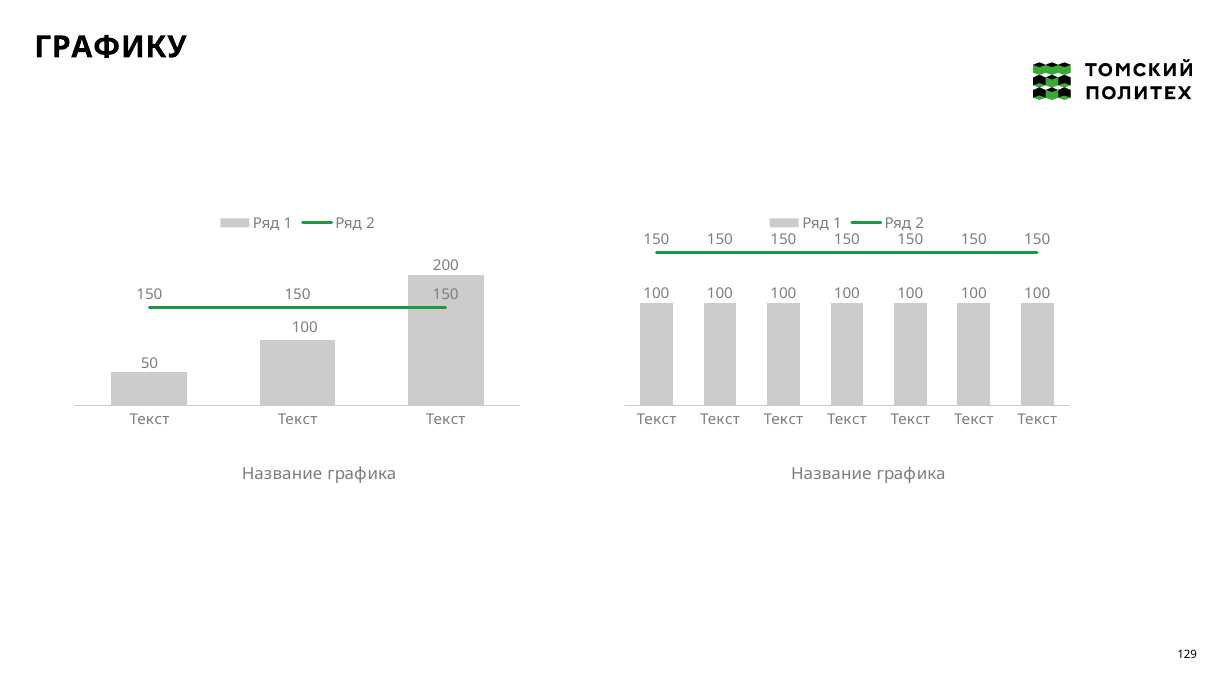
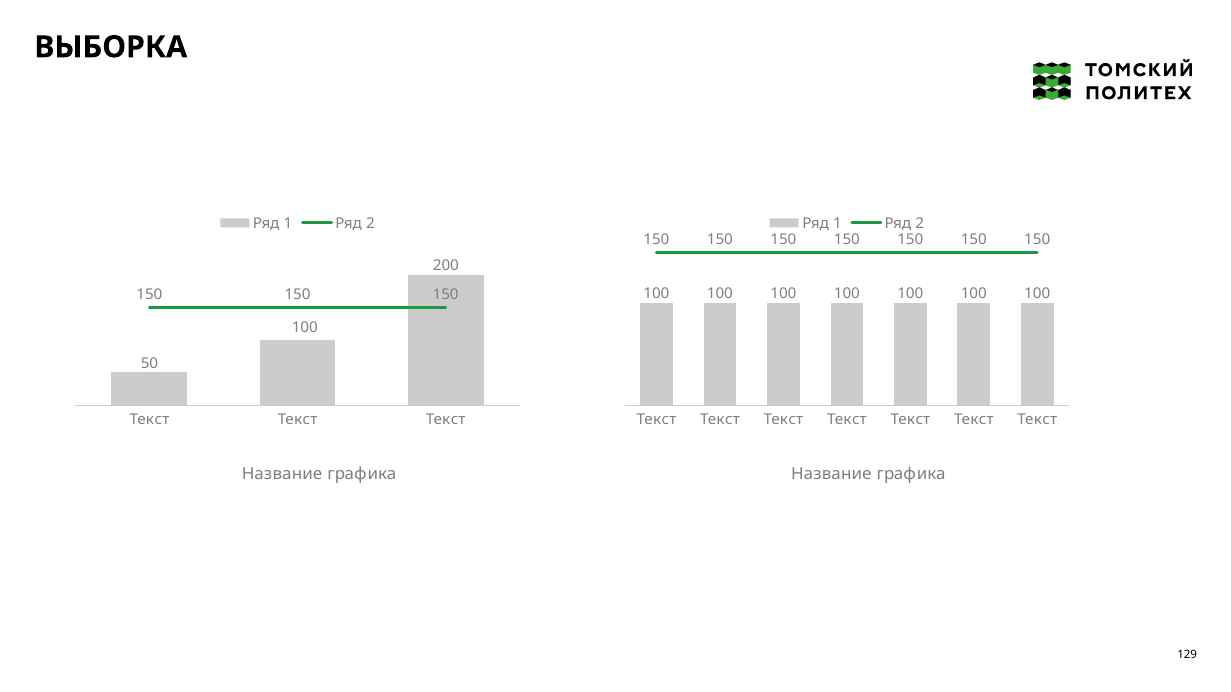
ГРАФИКУ: ГРАФИКУ -> ВЫБОРКА (111, 47)
